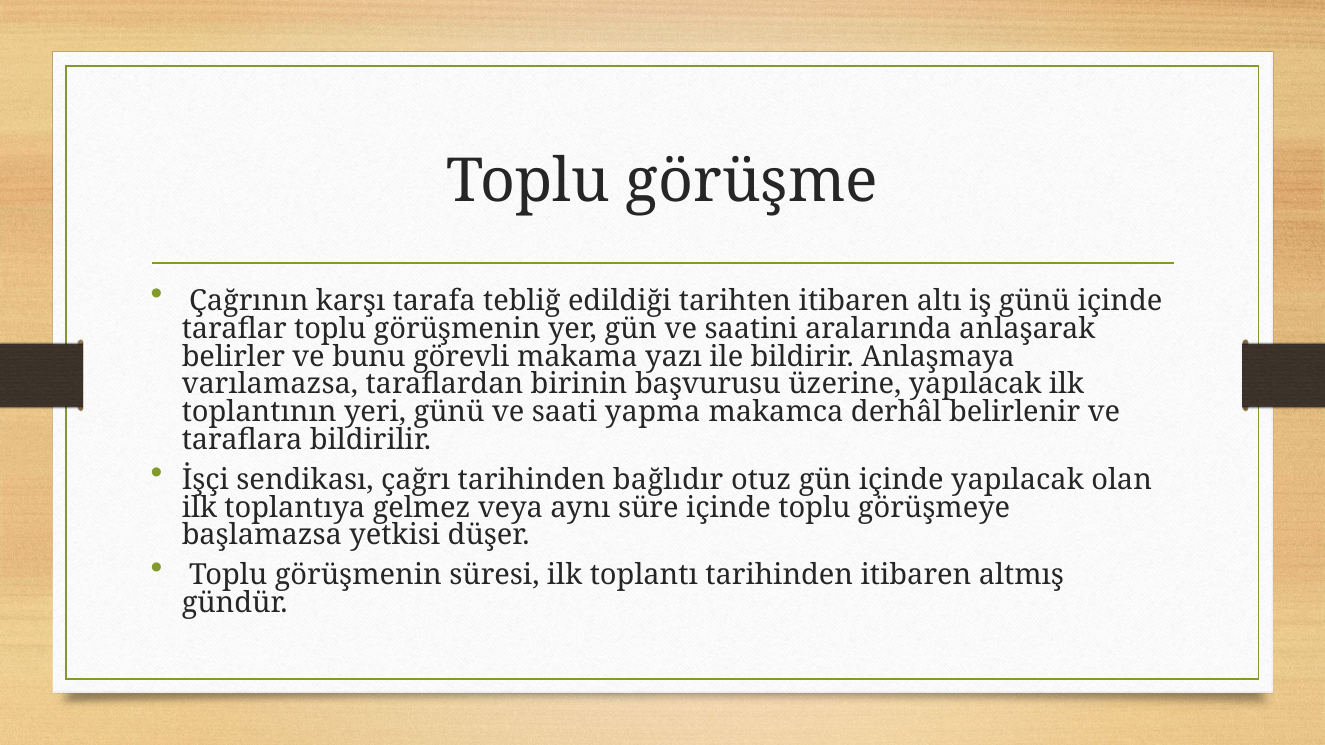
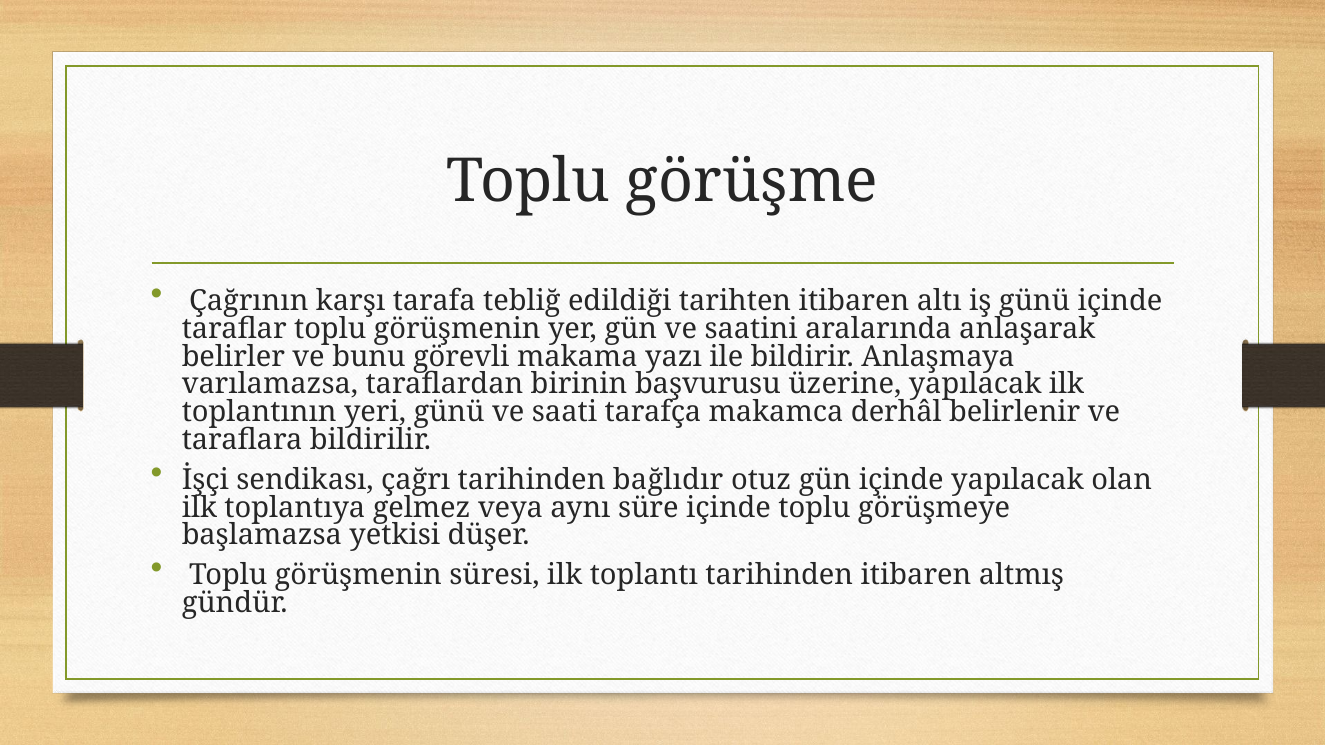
yapma: yapma -> tarafça (653, 412)
